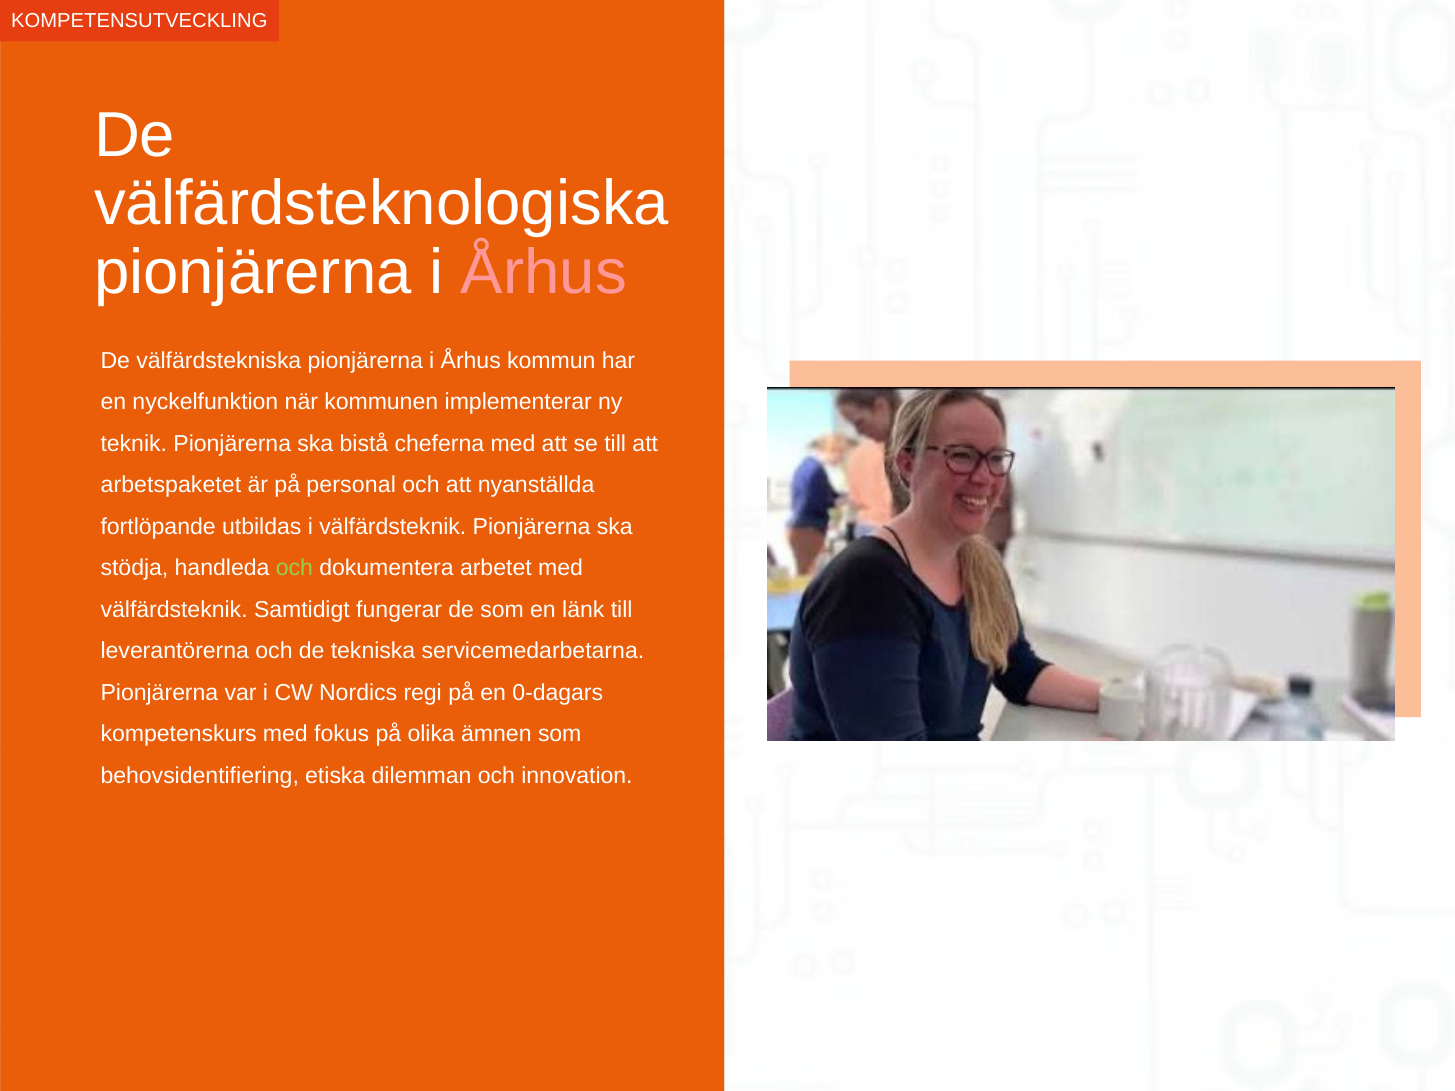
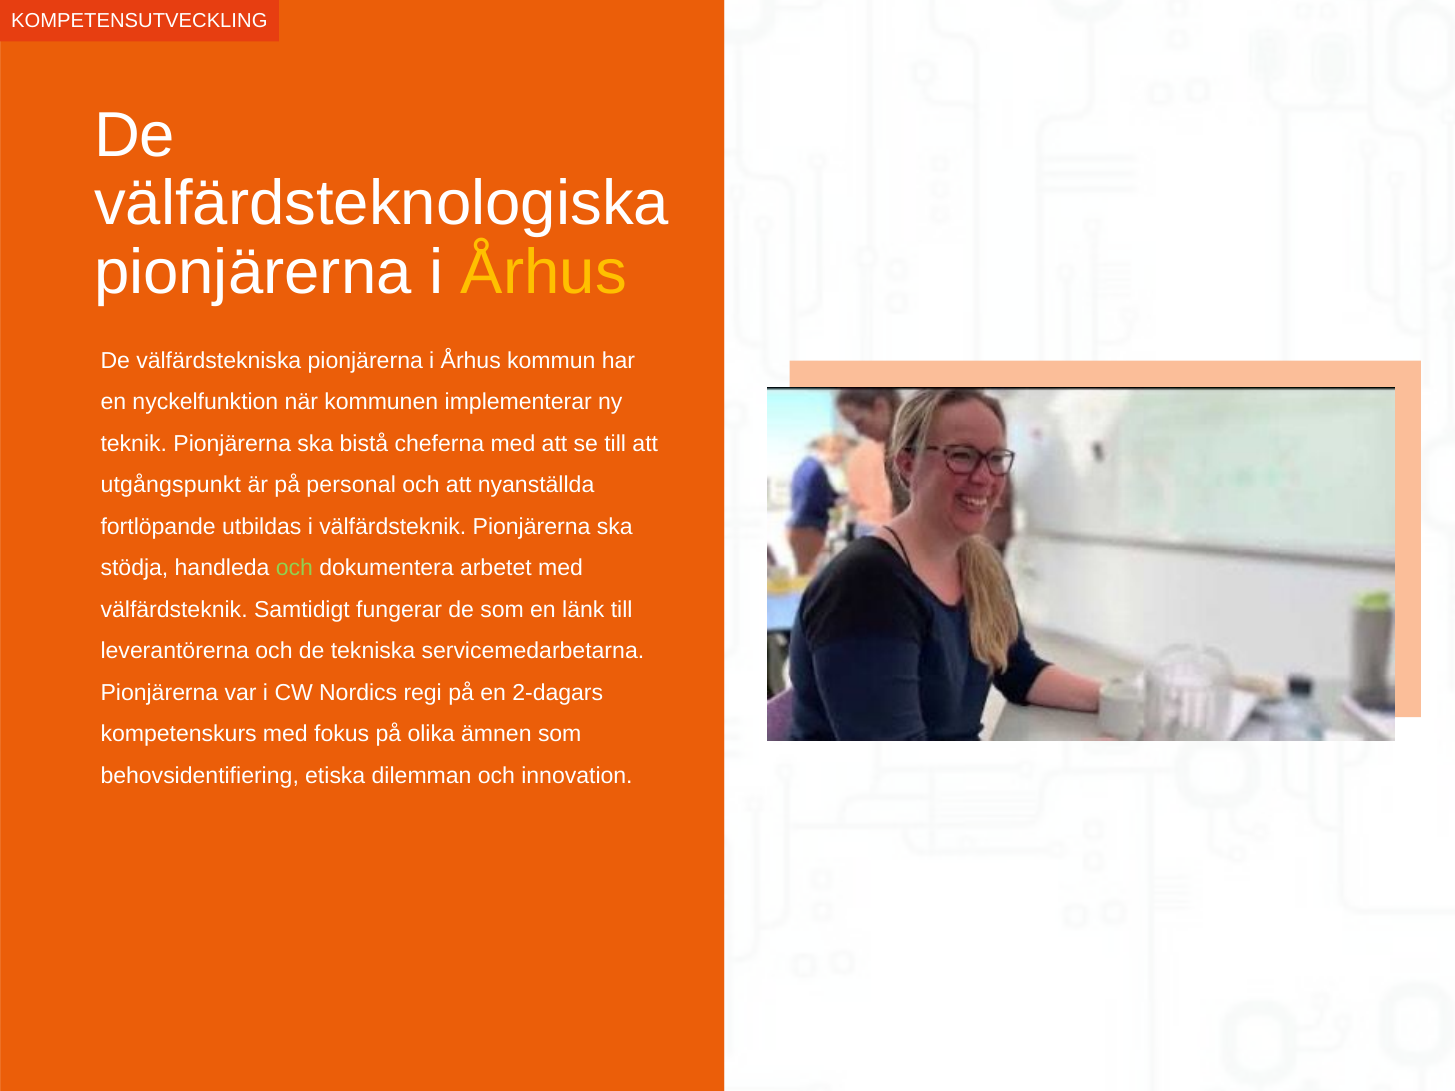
Århus colour: pink -> yellow (544, 273)
arbetspaketet: arbetspaketet -> utgångspunkt (171, 485)
0-dagars: 0-dagars -> 2-dagars (558, 693)
